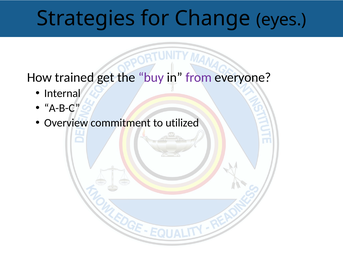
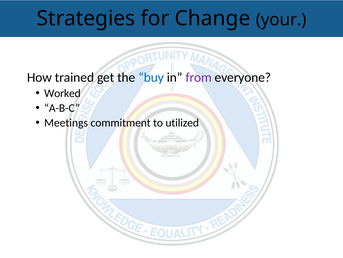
eyes: eyes -> your (281, 20)
buy colour: purple -> blue (151, 77)
Internal: Internal -> Worked (62, 93)
Overview: Overview -> Meetings (66, 123)
